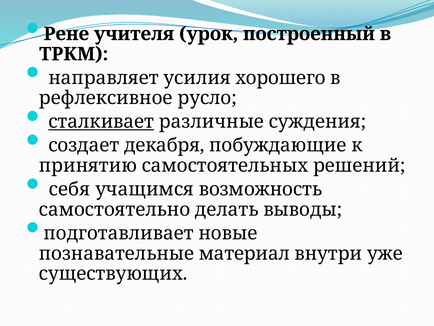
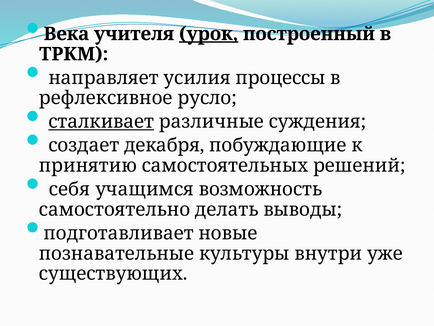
Рене: Рене -> Века (66, 34)
урок underline: none -> present (209, 34)
хорошего: хорошего -> процессы (280, 78)
материал: материал -> культуры (244, 253)
